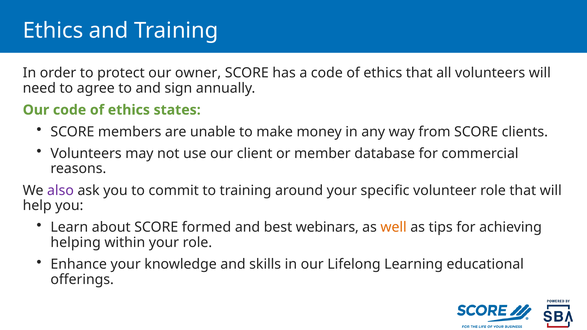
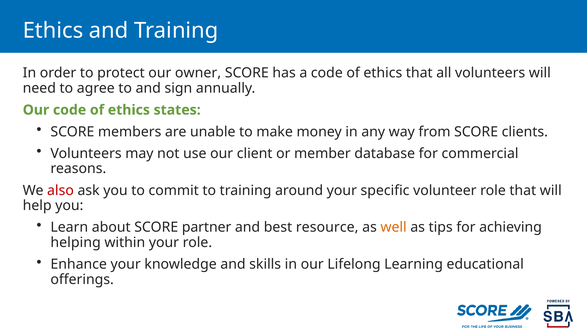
also colour: purple -> red (60, 191)
formed: formed -> partner (207, 227)
webinars: webinars -> resource (327, 227)
